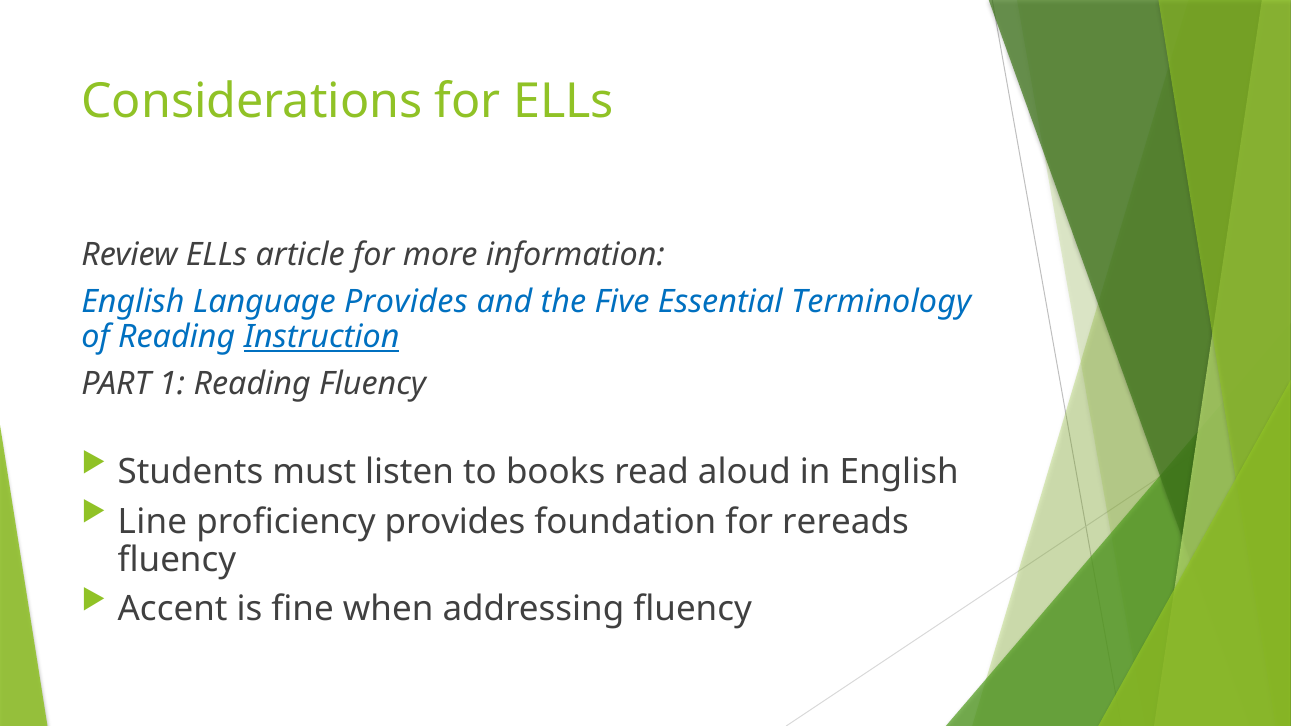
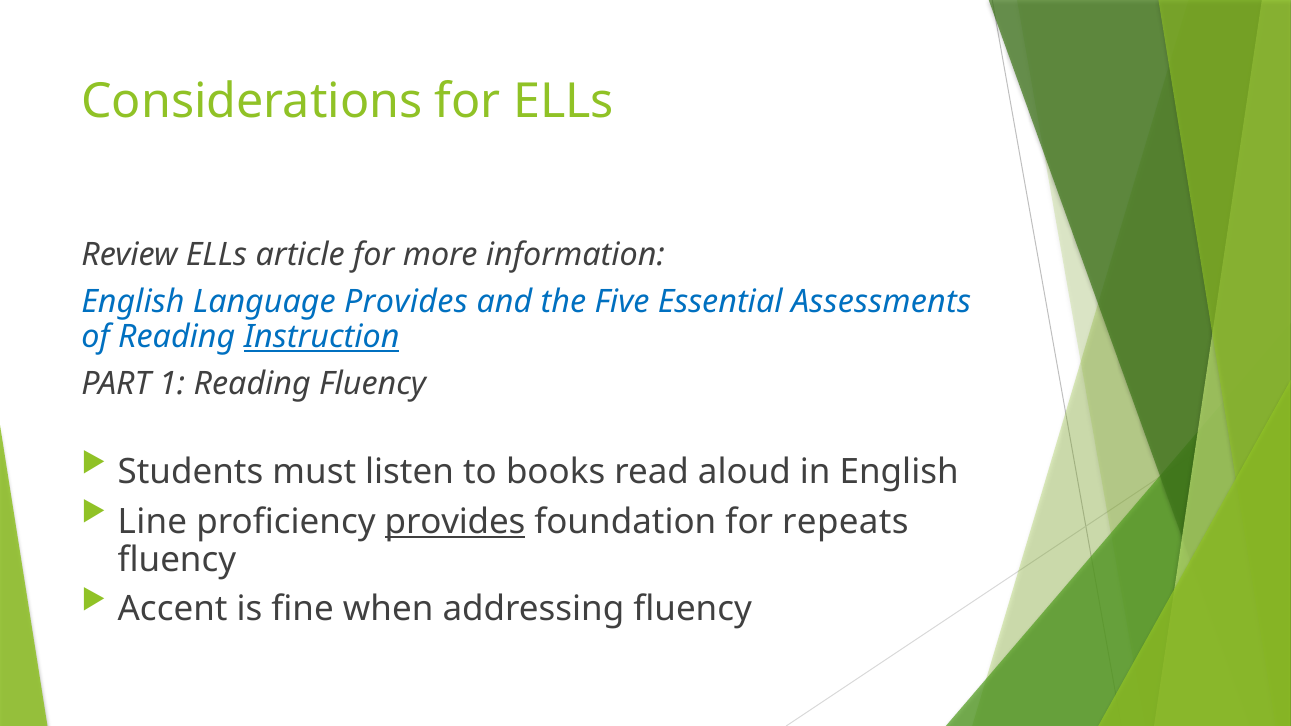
Terminology: Terminology -> Assessments (881, 302)
provides underline: none -> present (455, 522)
rereads: rereads -> repeats (845, 522)
